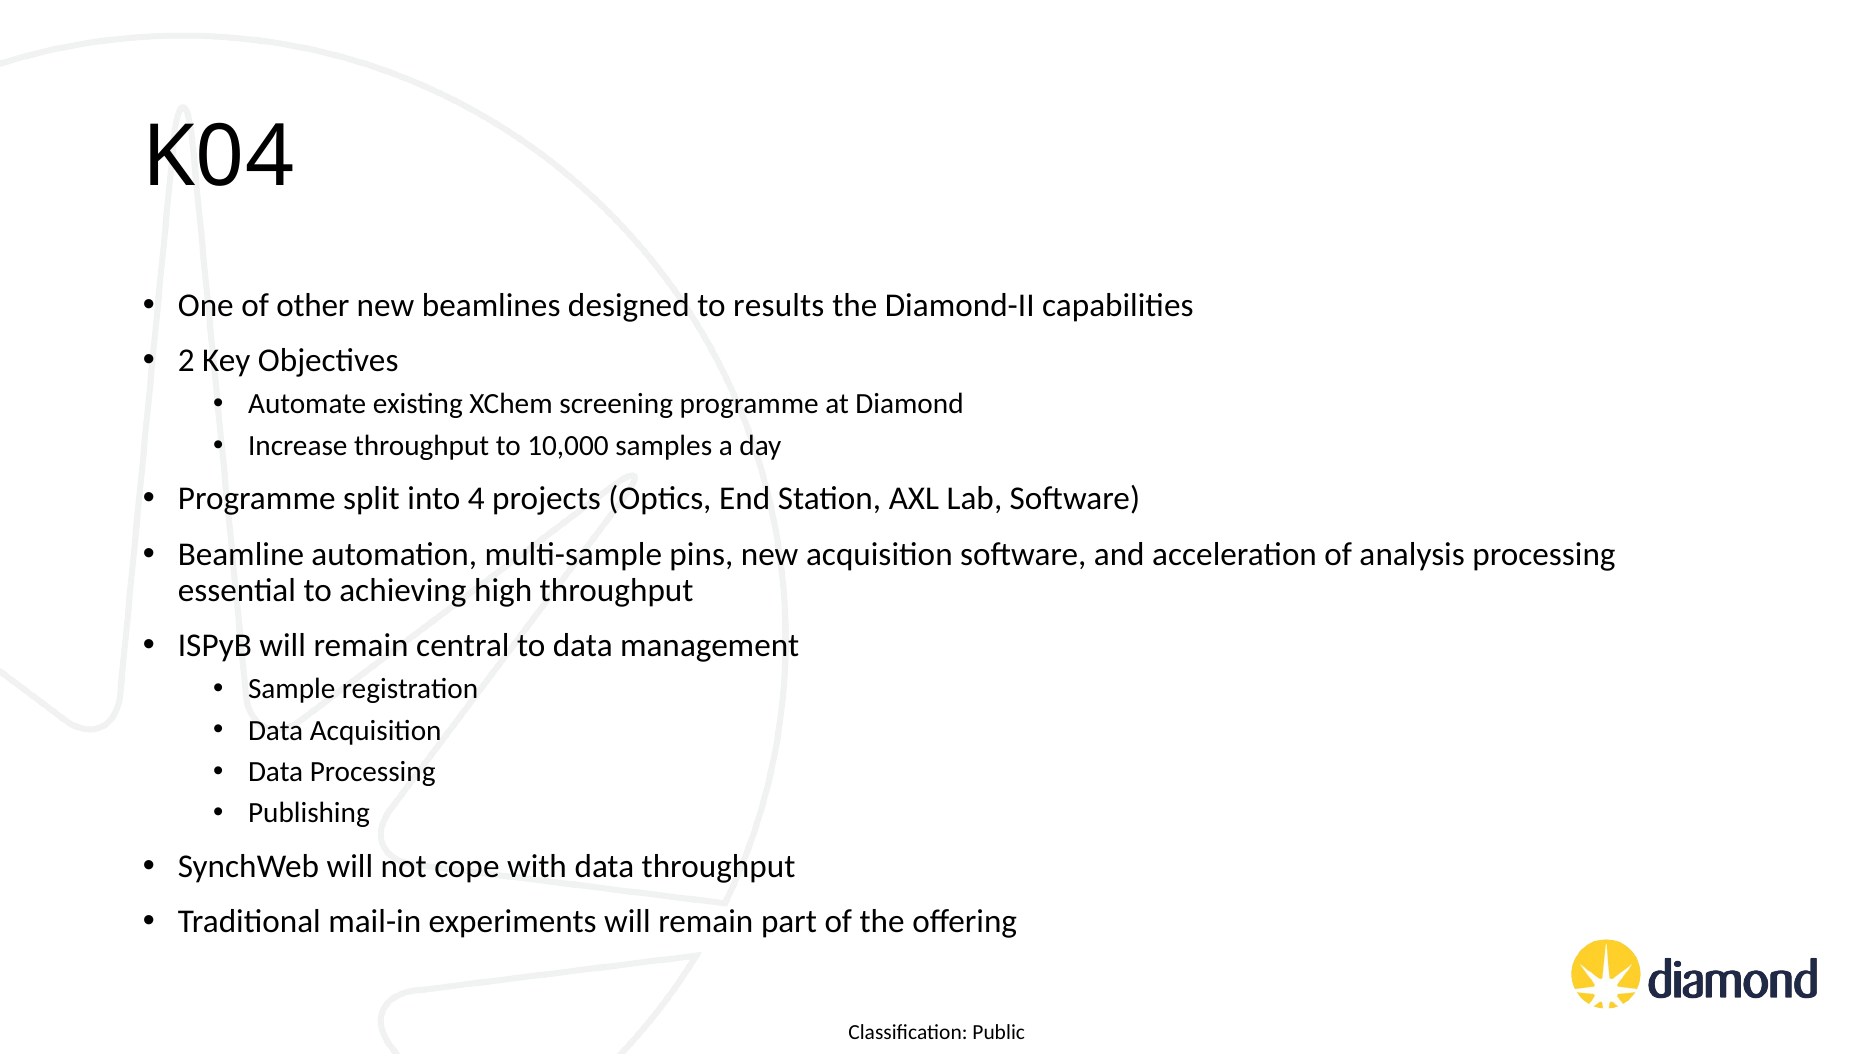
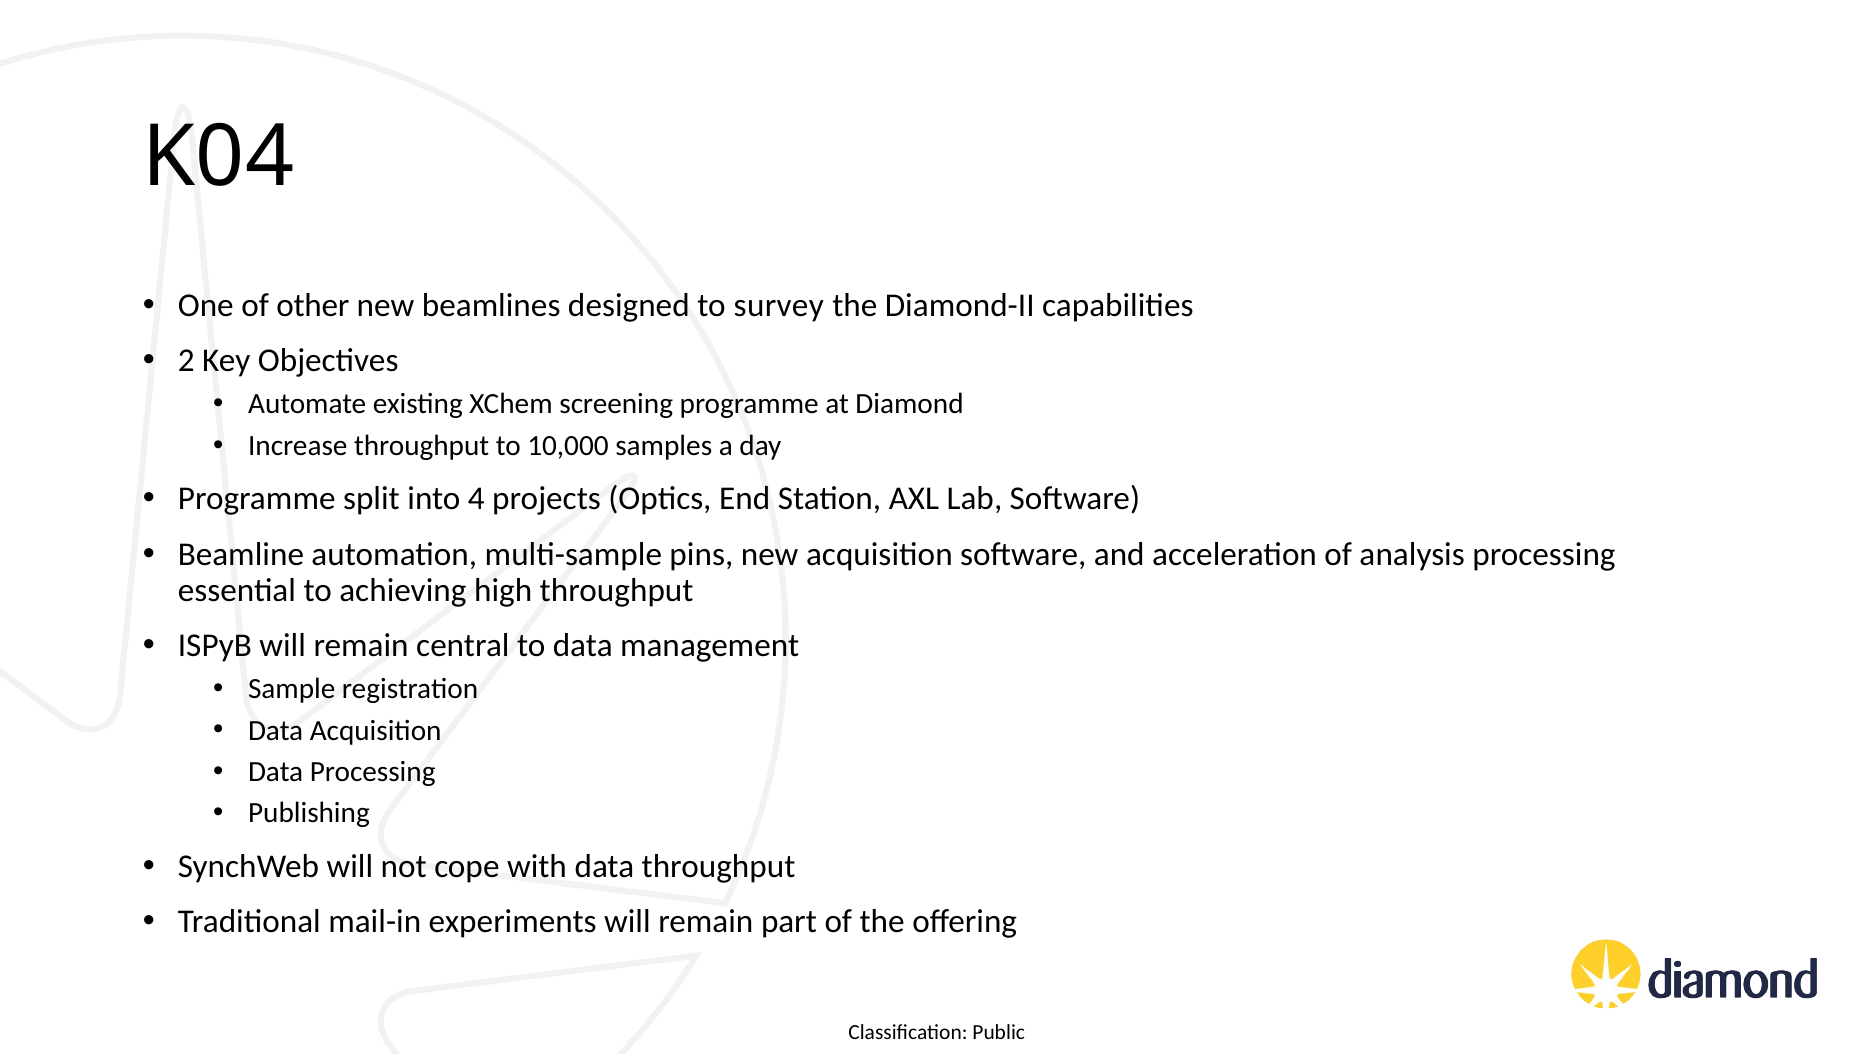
results: results -> survey (779, 305)
